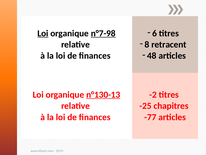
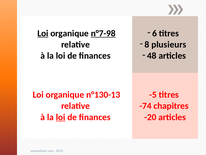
retracent: retracent -> plusieurs (169, 44)
n°130-13 underline: present -> none (103, 94)
-2: -2 -> -5 (153, 94)
-25: -25 -> -74 (145, 106)
loi underline: none -> present (61, 117)
-77: -77 -> -20 (150, 117)
